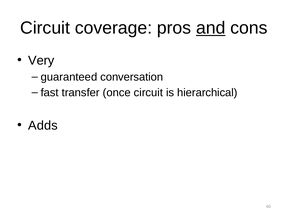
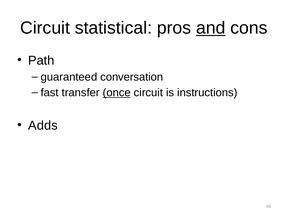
coverage: coverage -> statistical (113, 28)
Very: Very -> Path (41, 60)
once underline: none -> present (117, 93)
hierarchical: hierarchical -> instructions (207, 93)
